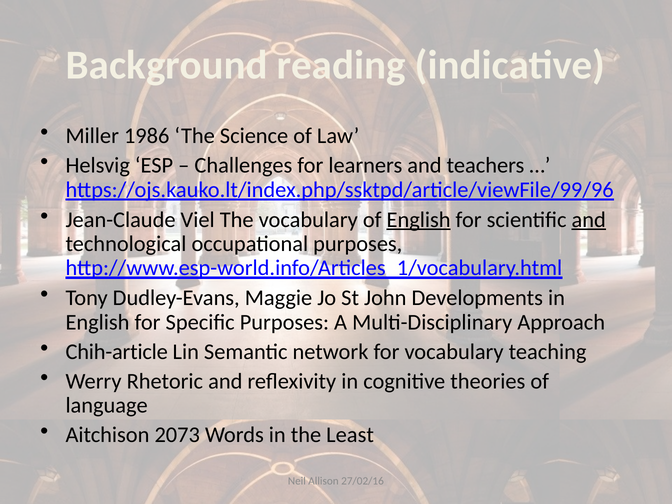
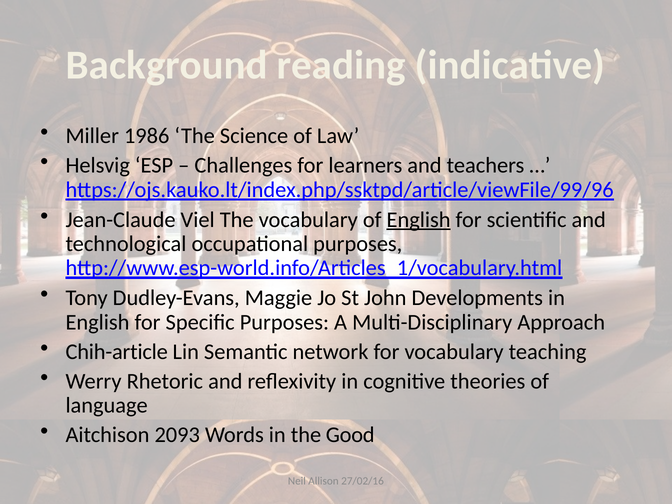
and underline: present -> none (589, 220)
2073: 2073 -> 2093 (177, 435)
Least: Least -> Good (350, 435)
